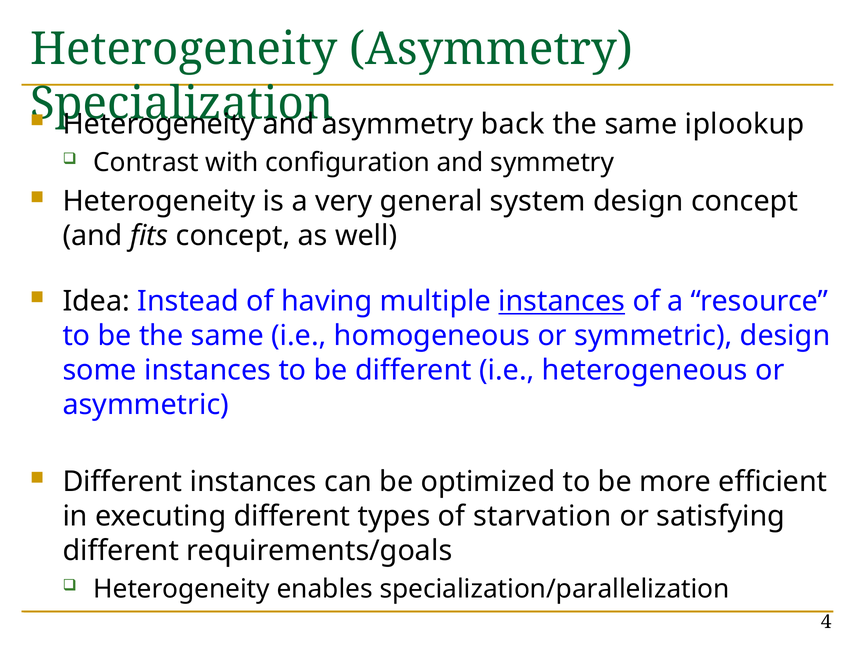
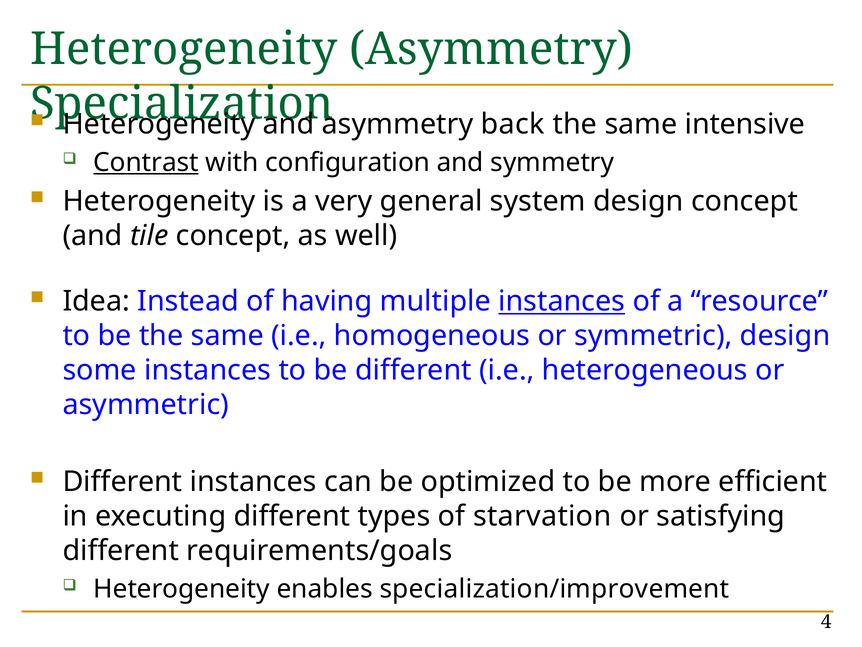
iplookup: iplookup -> intensive (745, 124)
Contrast underline: none -> present (146, 162)
fits: fits -> tile (149, 236)
specialization/parallelization: specialization/parallelization -> specialization/improvement (555, 589)
